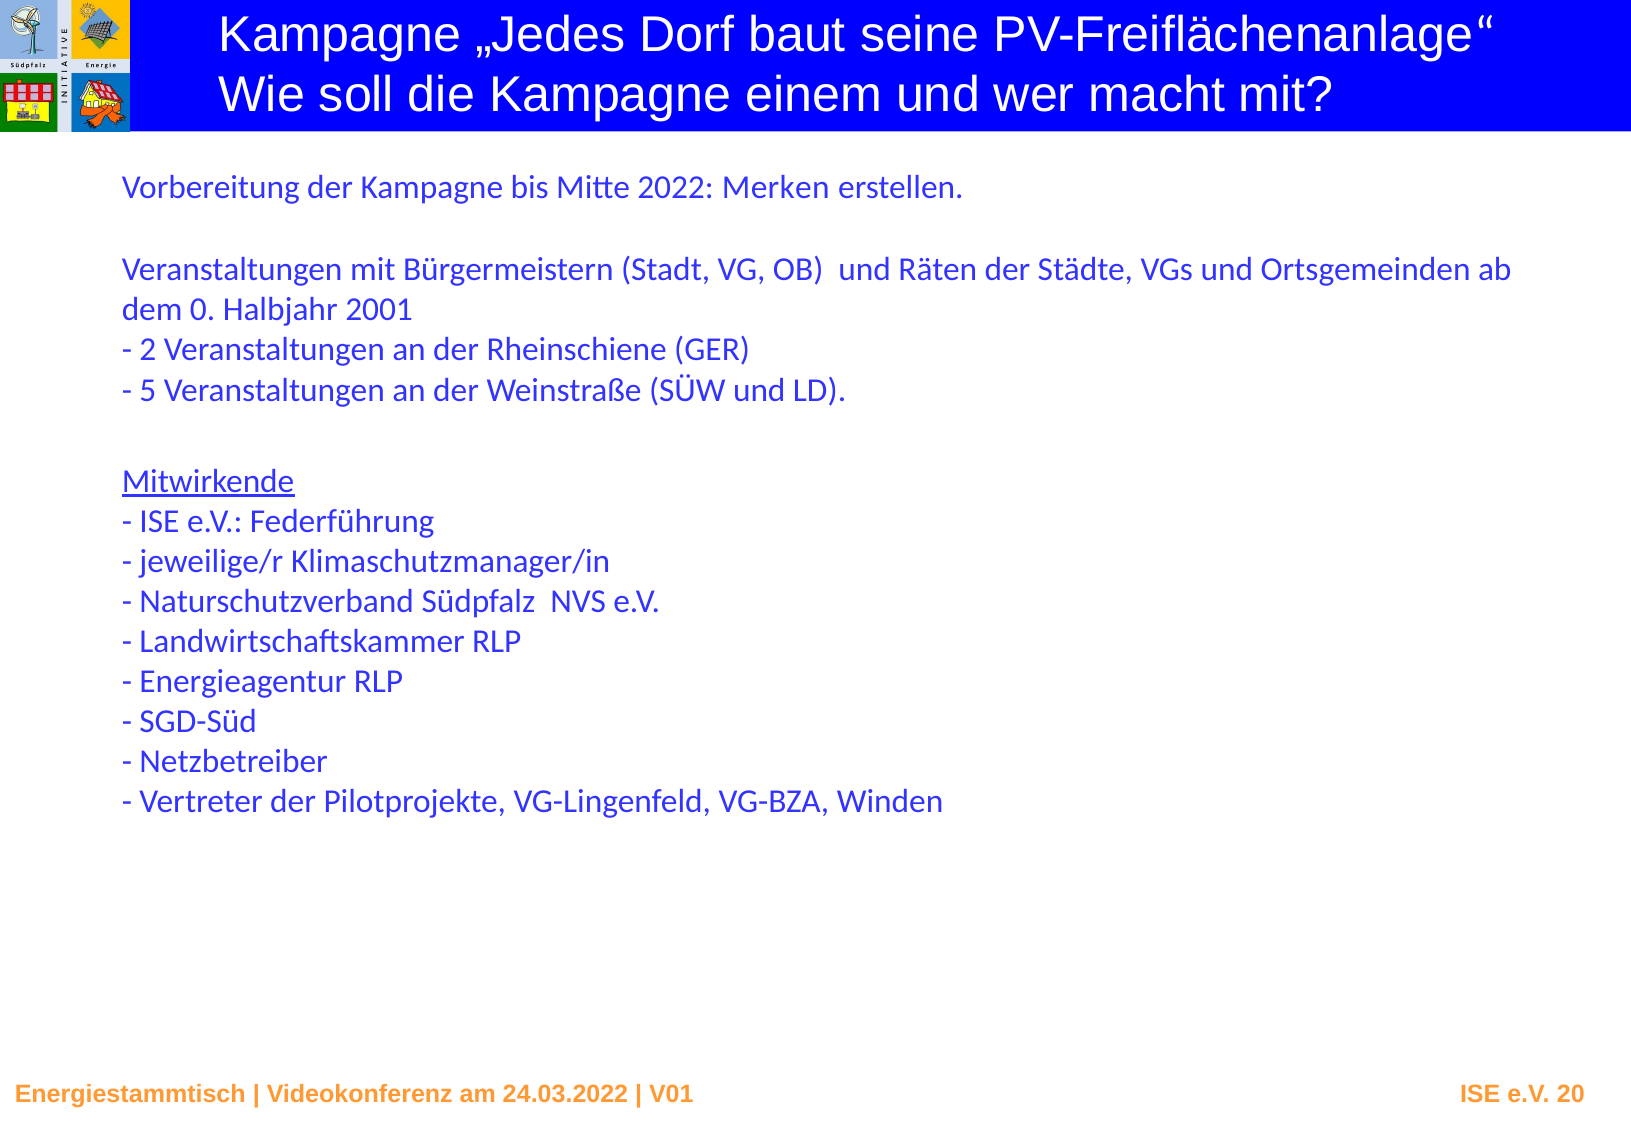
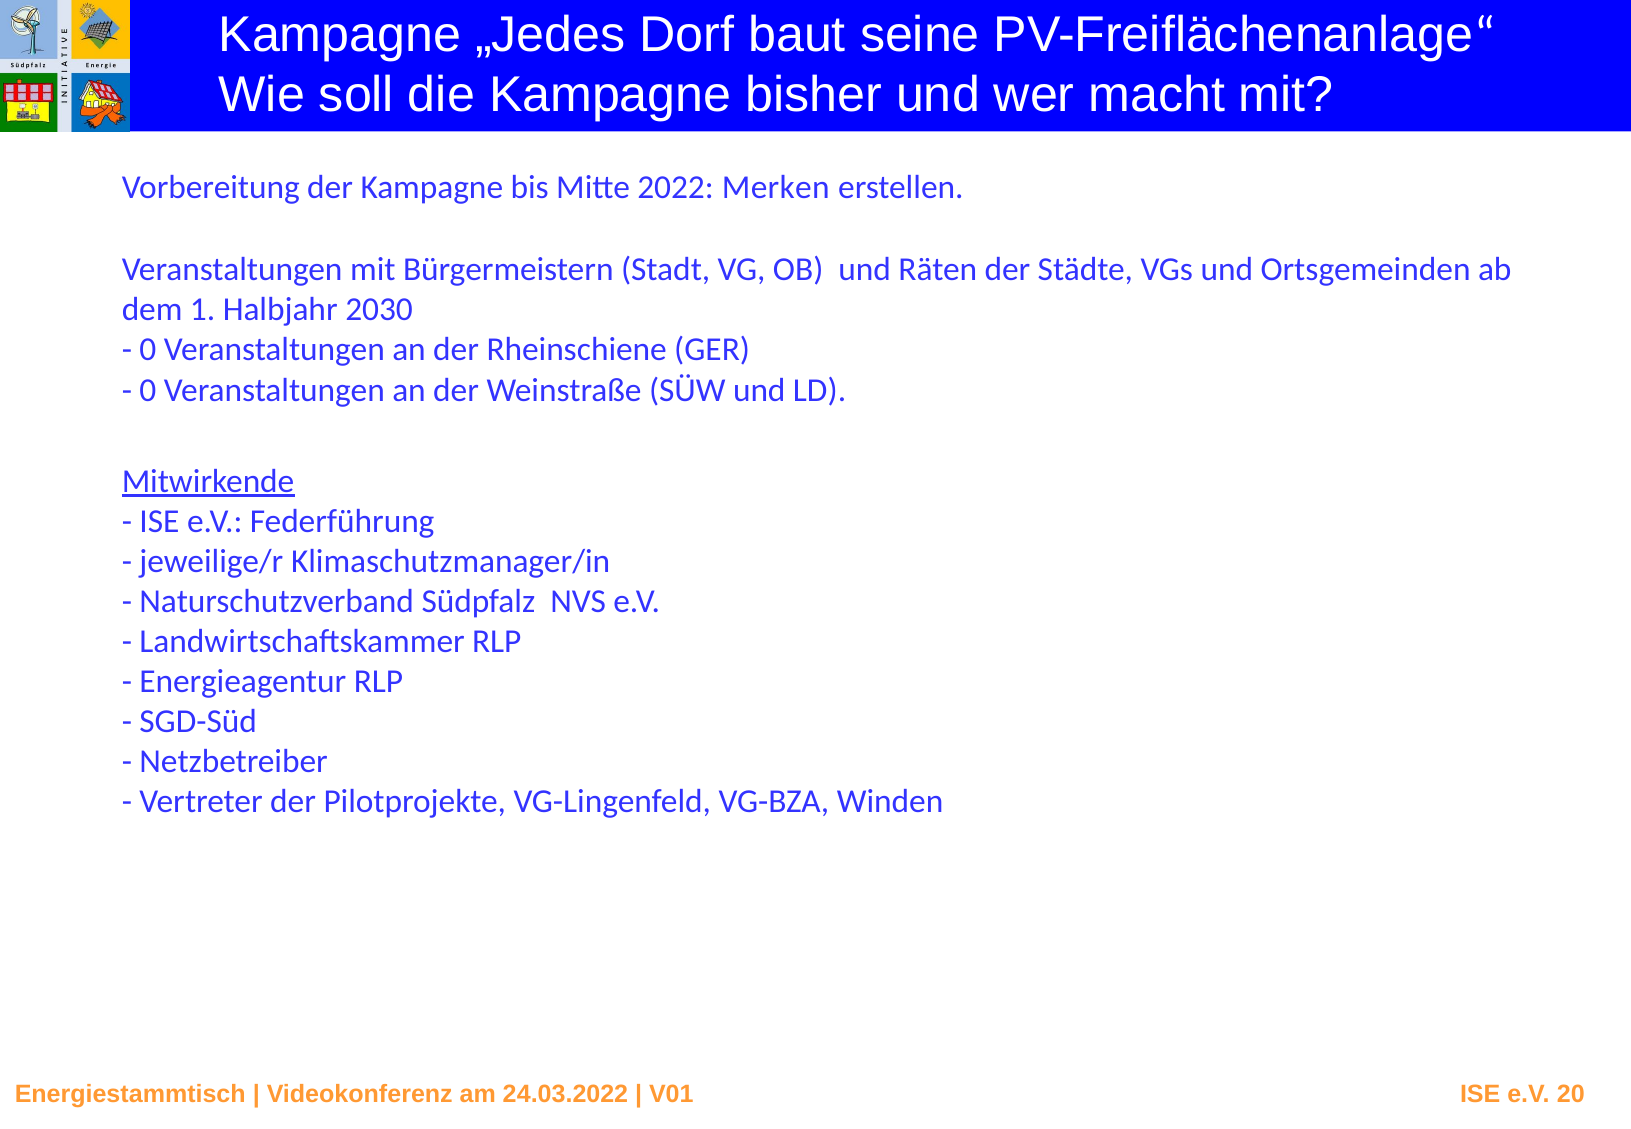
einem: einem -> bisher (814, 95)
0: 0 -> 1 (203, 310)
2001: 2001 -> 2030 (379, 310)
2: 2 -> 0 (148, 350)
5: 5 -> 0 (148, 390)
